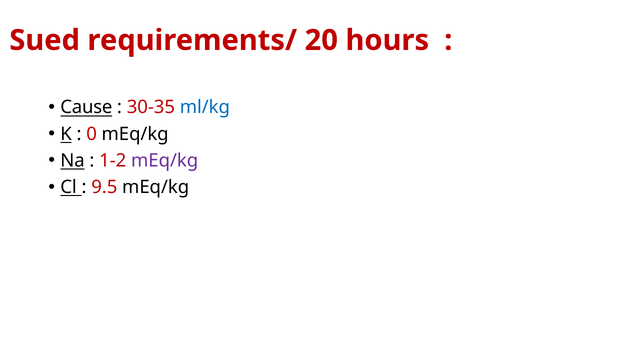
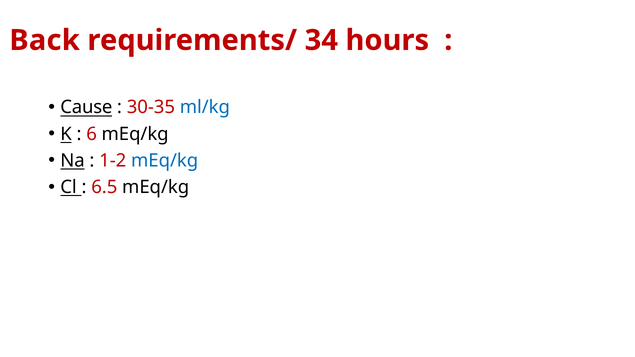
Sued: Sued -> Back (45, 40)
20: 20 -> 34 (321, 40)
0: 0 -> 6 (92, 134)
mEq/kg colour: purple -> blue (165, 161)
9.5: 9.5 -> 6.5 (104, 187)
